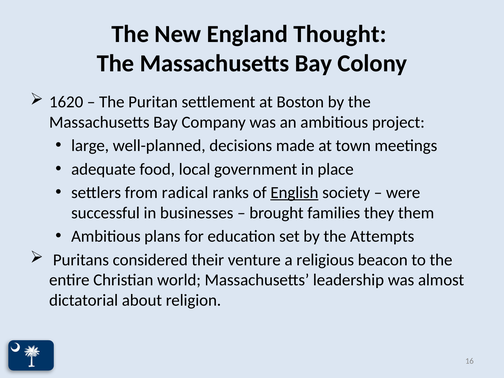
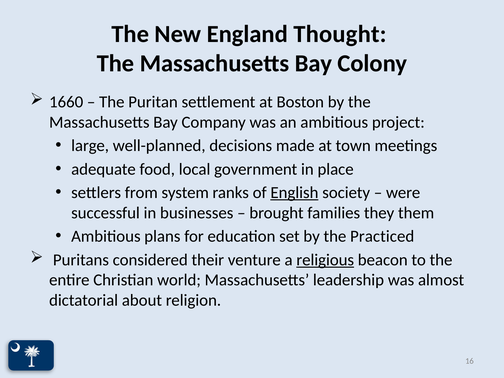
1620: 1620 -> 1660 (66, 102)
radical: radical -> system (185, 193)
Attempts: Attempts -> Practiced (382, 236)
religious underline: none -> present (325, 260)
